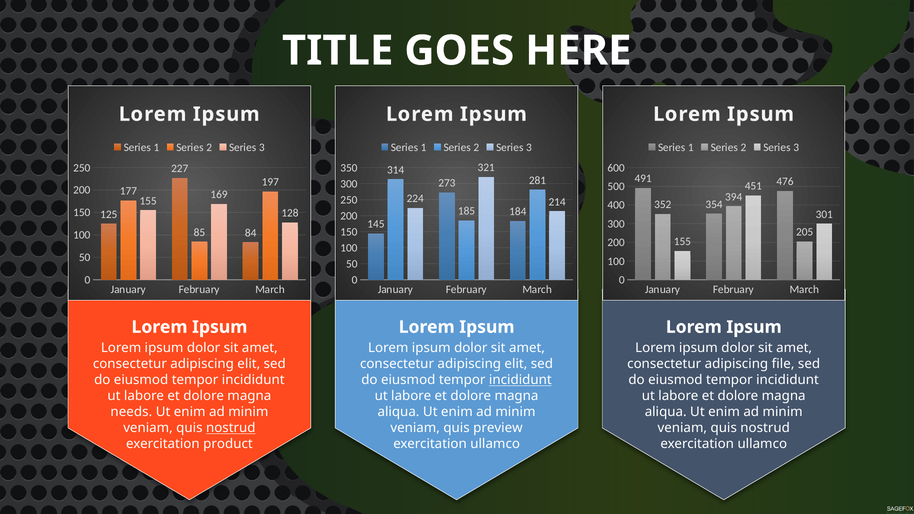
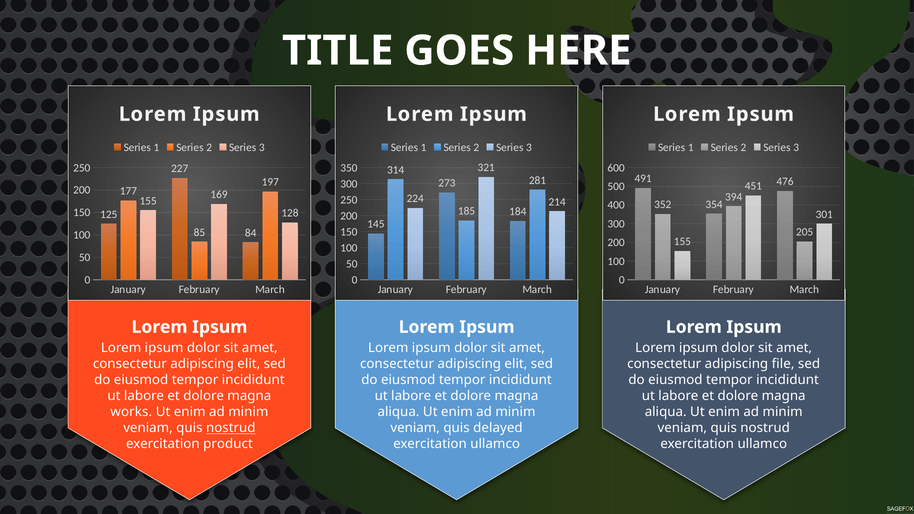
incididunt underline: present -> none (520, 380)
needs: needs -> works (131, 412)
preview: preview -> delayed (498, 428)
